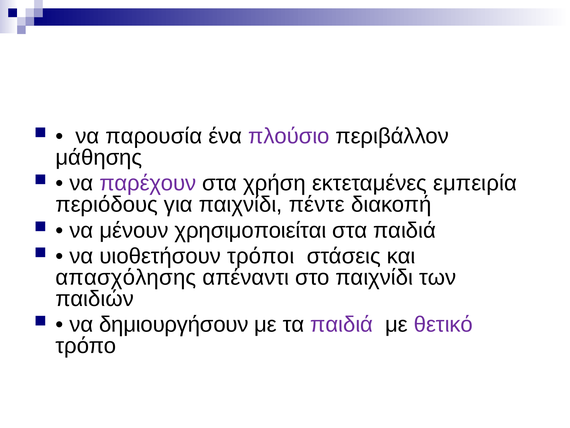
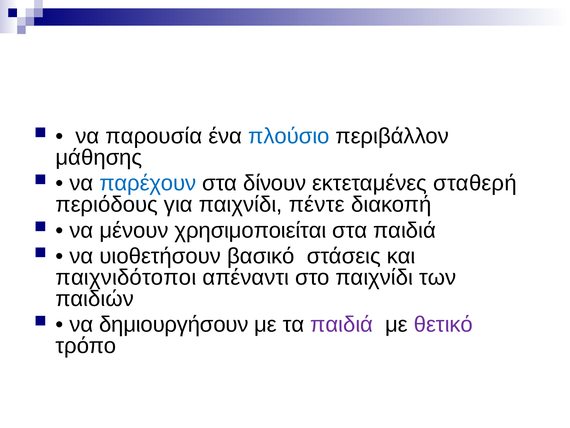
πλούσιο colour: purple -> blue (289, 136)
παρέχουν colour: purple -> blue (148, 183)
χρήση: χρήση -> δίνουν (275, 183)
εμπειρία: εμπειρία -> σταθερή (475, 183)
τρόποι: τρόποι -> βασικό (261, 256)
απασχόλησης: απασχόλησης -> παιχνιδότοποι (126, 277)
